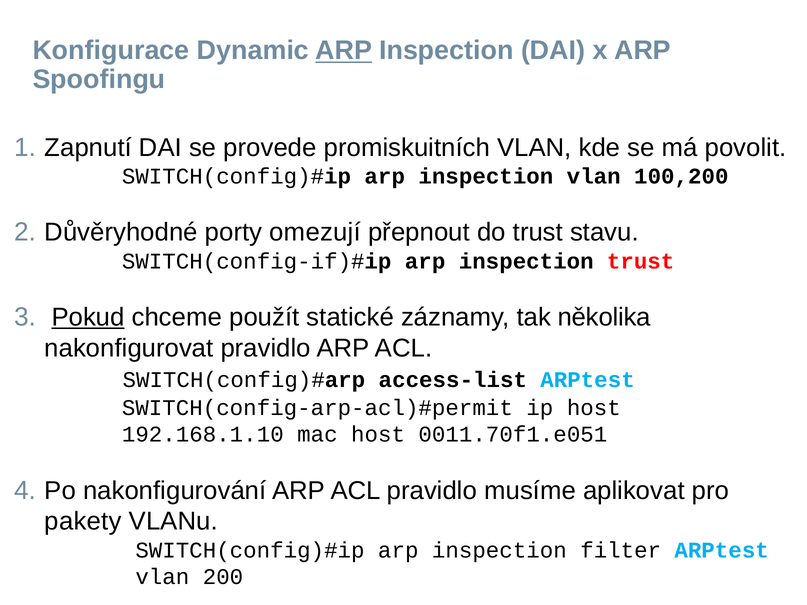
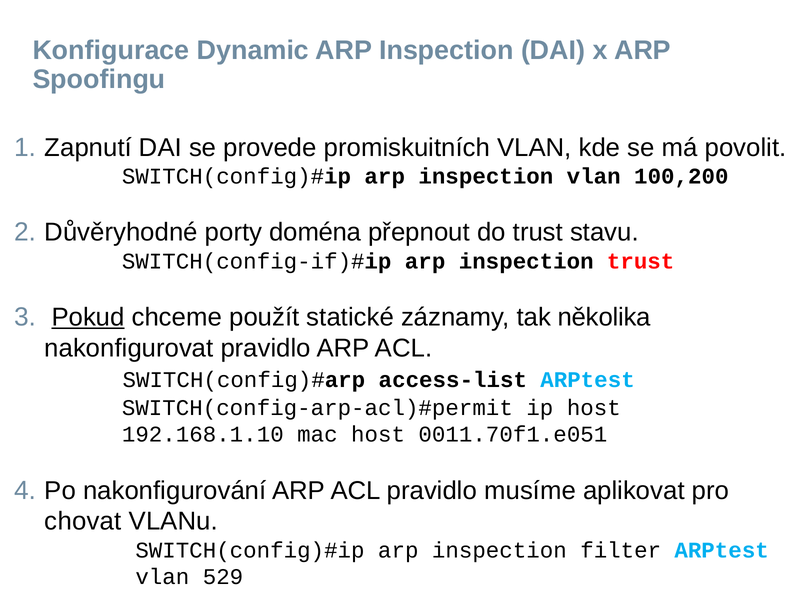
ARP underline: present -> none (344, 51)
omezují: omezují -> doména (315, 233)
pakety: pakety -> chovat (83, 522)
200: 200 -> 529 (223, 577)
